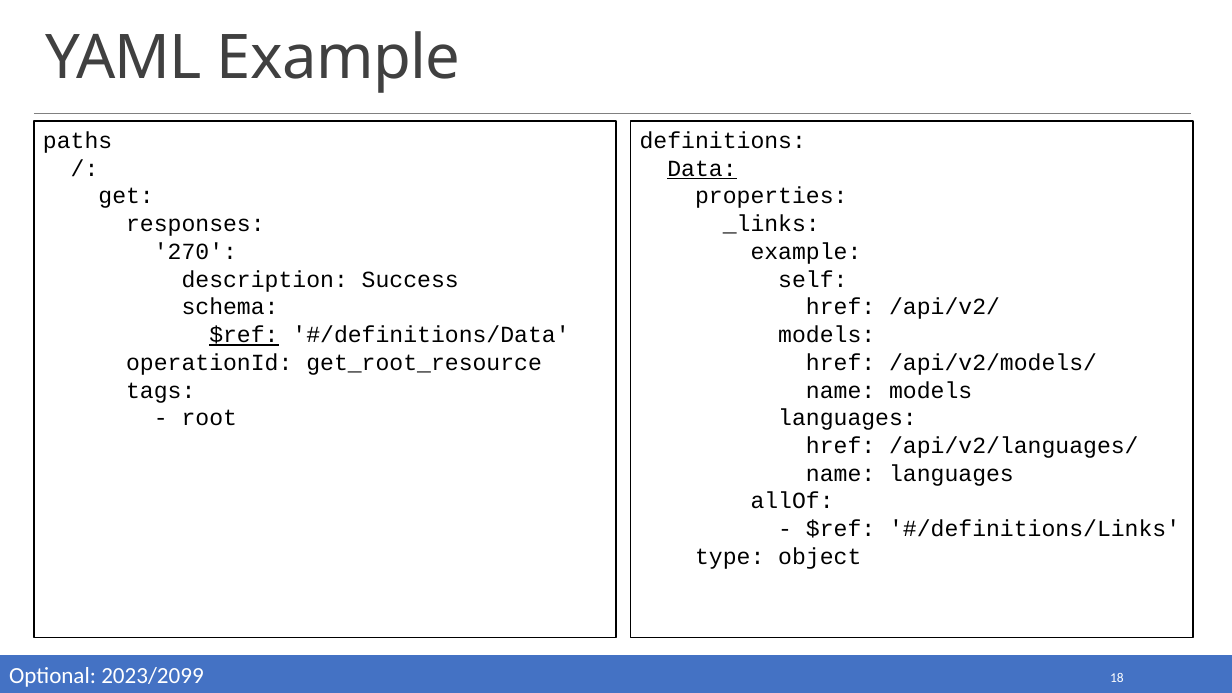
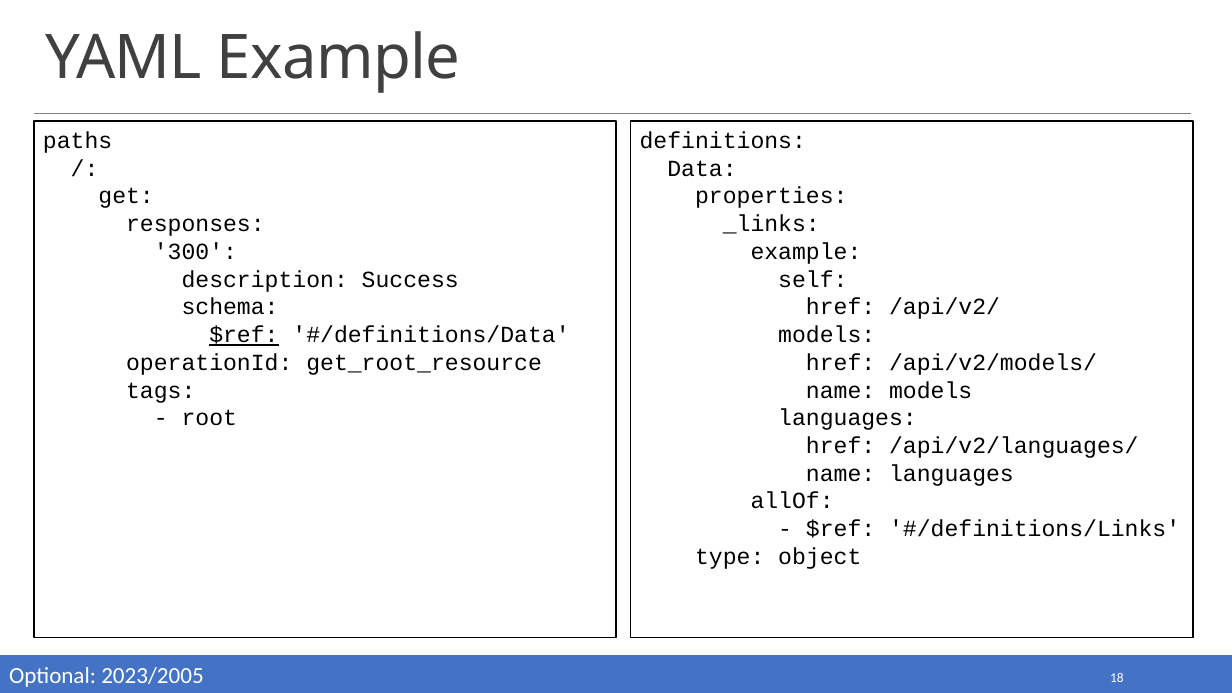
Data underline: present -> none (702, 169)
270: 270 -> 300 (195, 252)
2023/2099: 2023/2099 -> 2023/2005 (153, 676)
